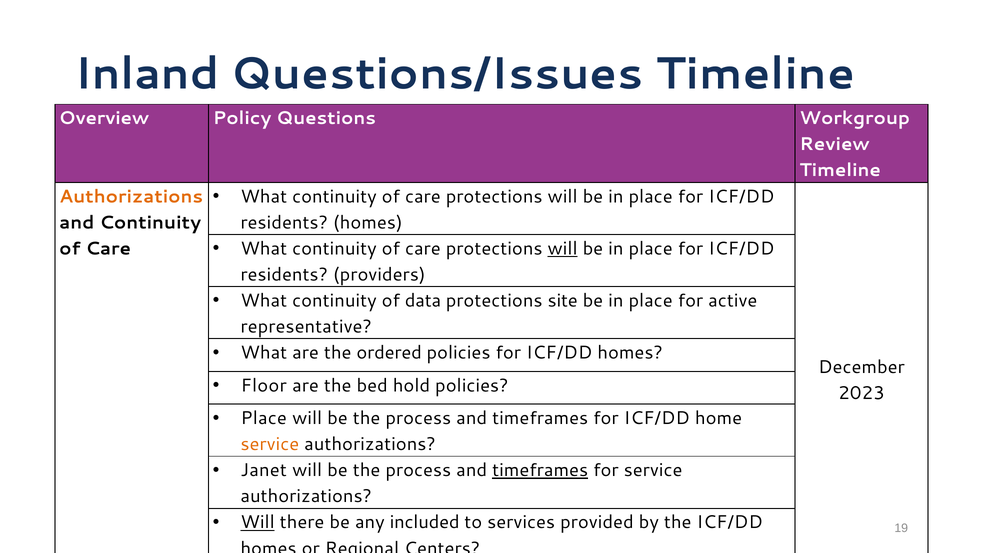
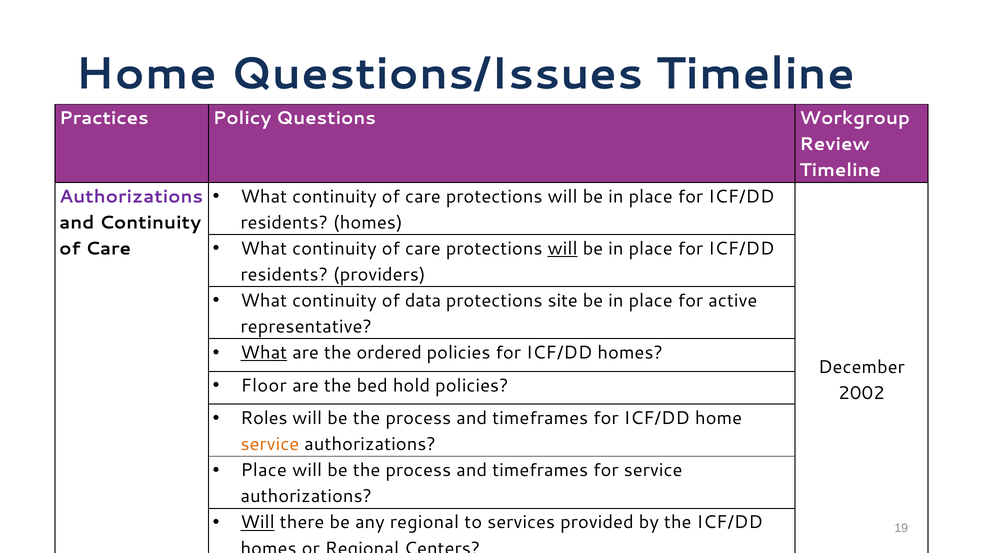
Inland: Inland -> Home (146, 74)
Overview: Overview -> Practices (104, 118)
Authorizations colour: orange -> purple (131, 196)
What underline: none -> present (264, 353)
2023: 2023 -> 2002 (862, 393)
Place: Place -> Roles (264, 418)
Janet: Janet -> Place (264, 470)
timeframes underline: present -> none (540, 470)
any included: included -> regional (424, 522)
